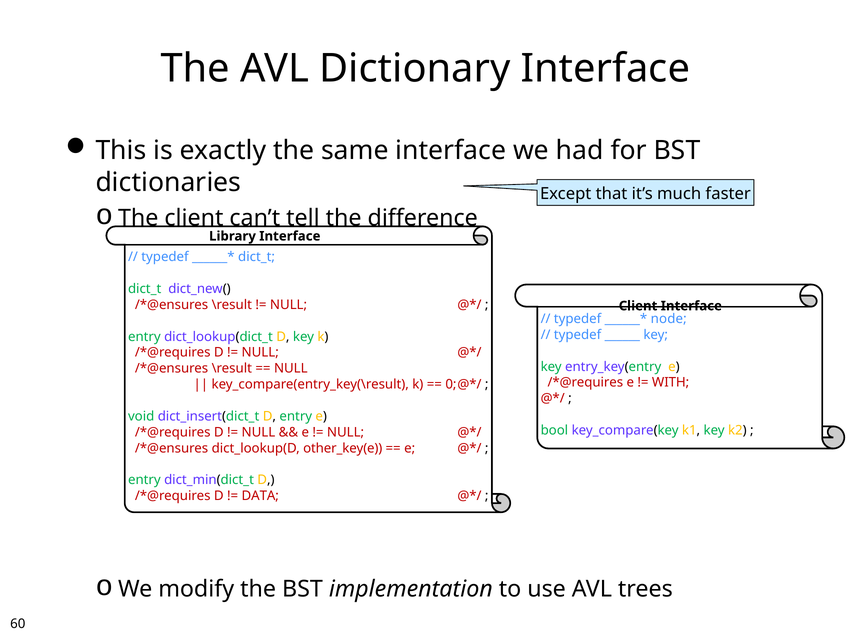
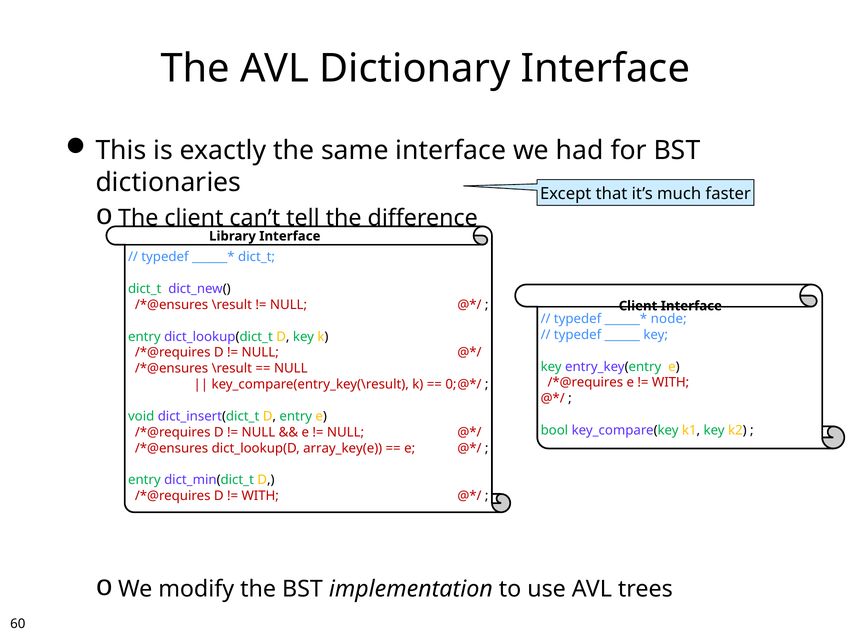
other_key(e: other_key(e -> array_key(e (343, 448)
DATA: DATA -> WITH (260, 496)
